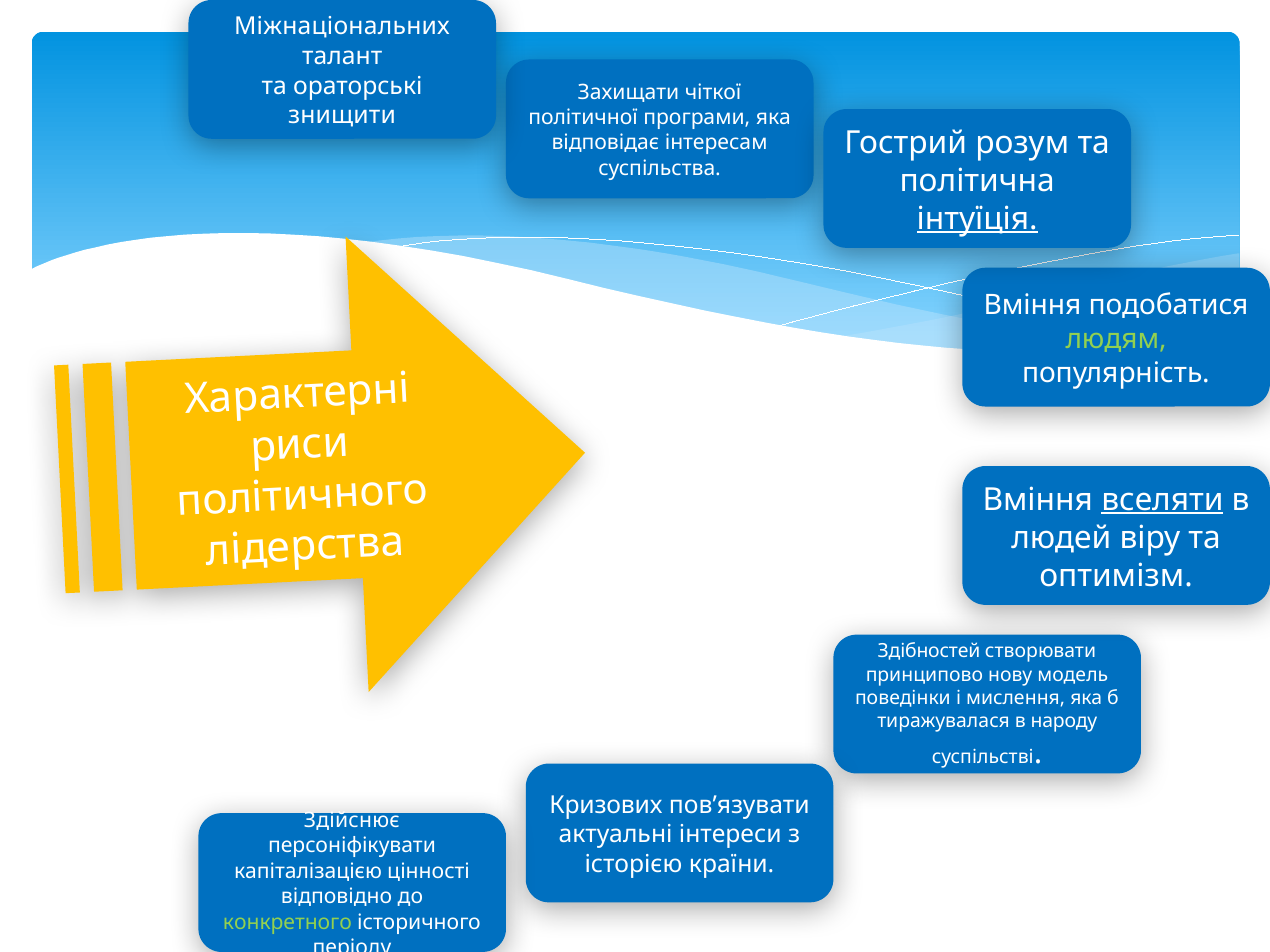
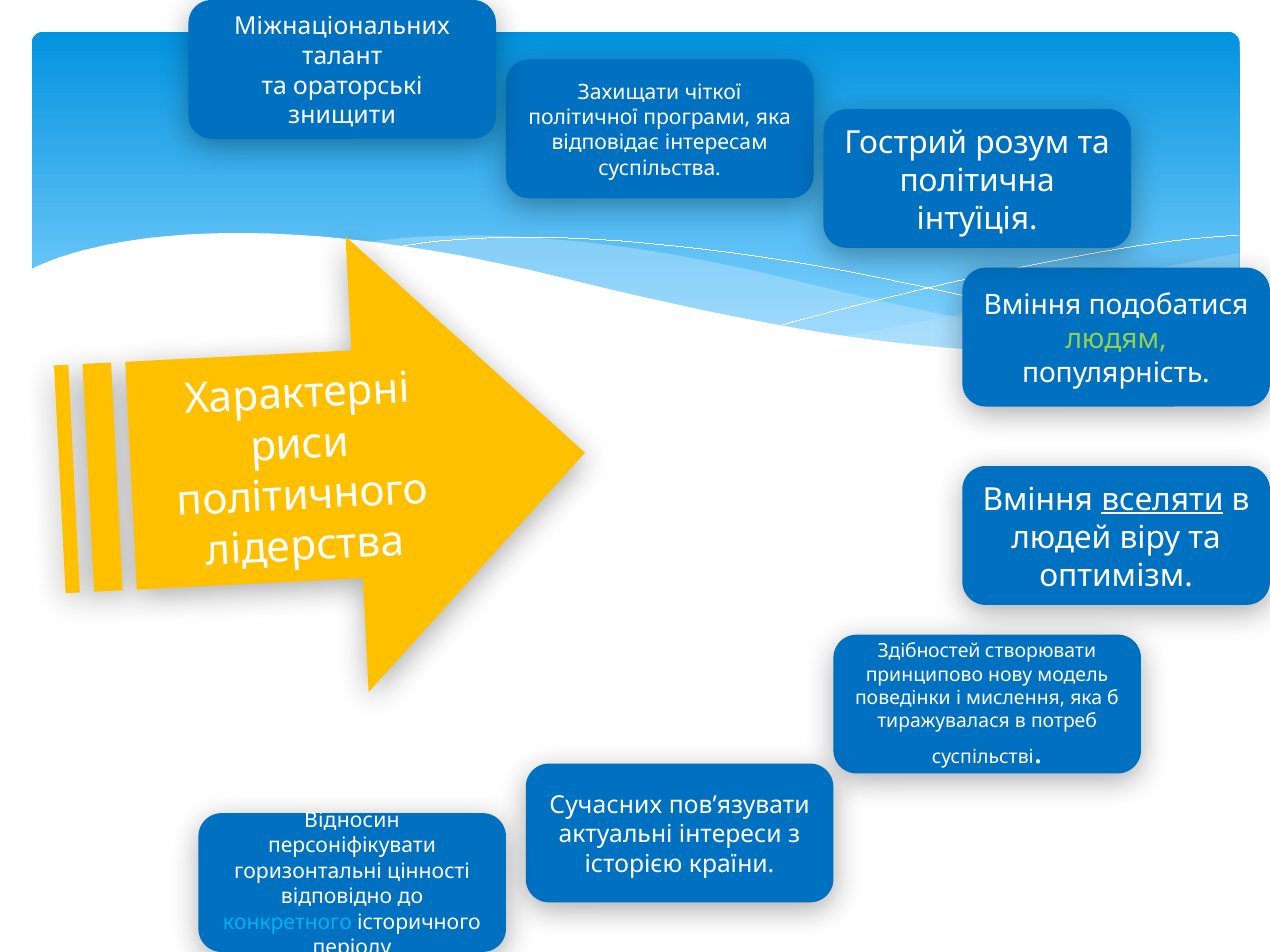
інтуїція underline: present -> none (977, 219)
народу: народу -> потреб (1064, 722)
Кризових: Кризових -> Сучасних (606, 805)
Здійснює: Здійснює -> Відносин (352, 821)
капіталізацією: капіталізацією -> горизонтальні (308, 872)
конкретного colour: light green -> light blue (287, 923)
